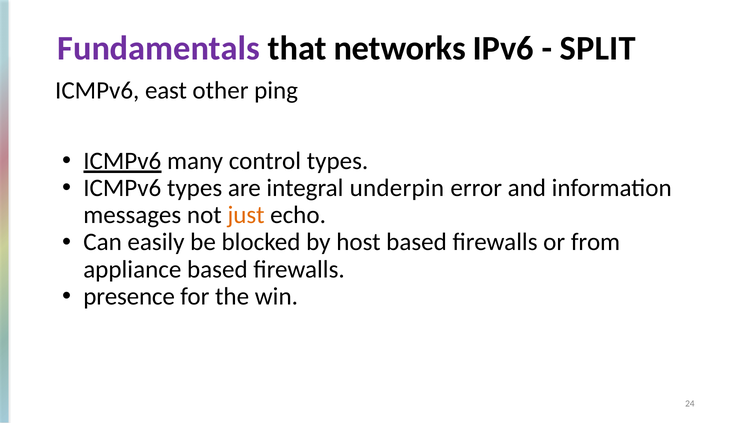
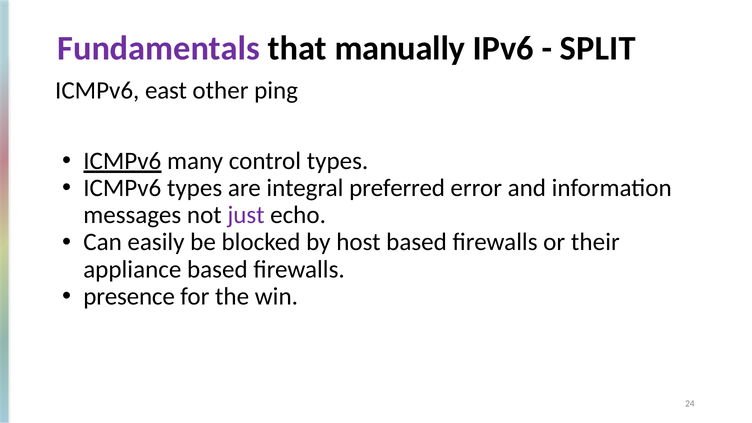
networks: networks -> manually (400, 48)
underpin: underpin -> preferred (397, 188)
just colour: orange -> purple (246, 215)
from: from -> their (595, 242)
